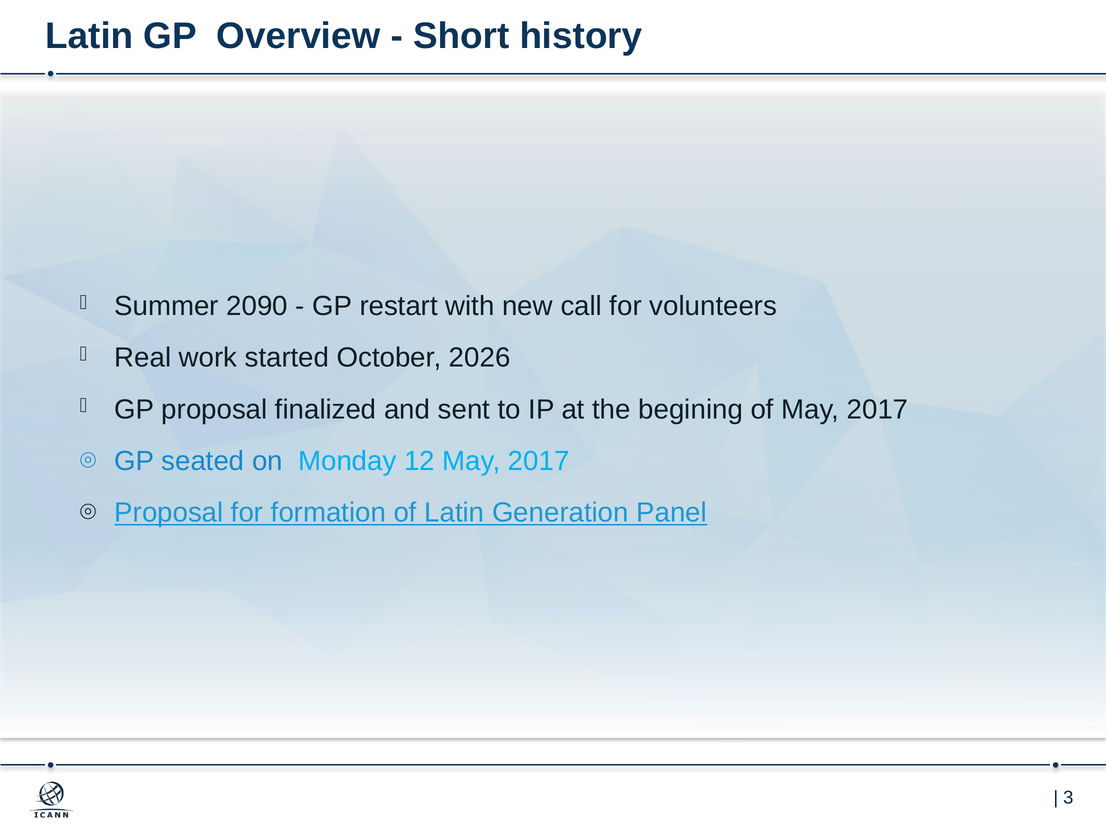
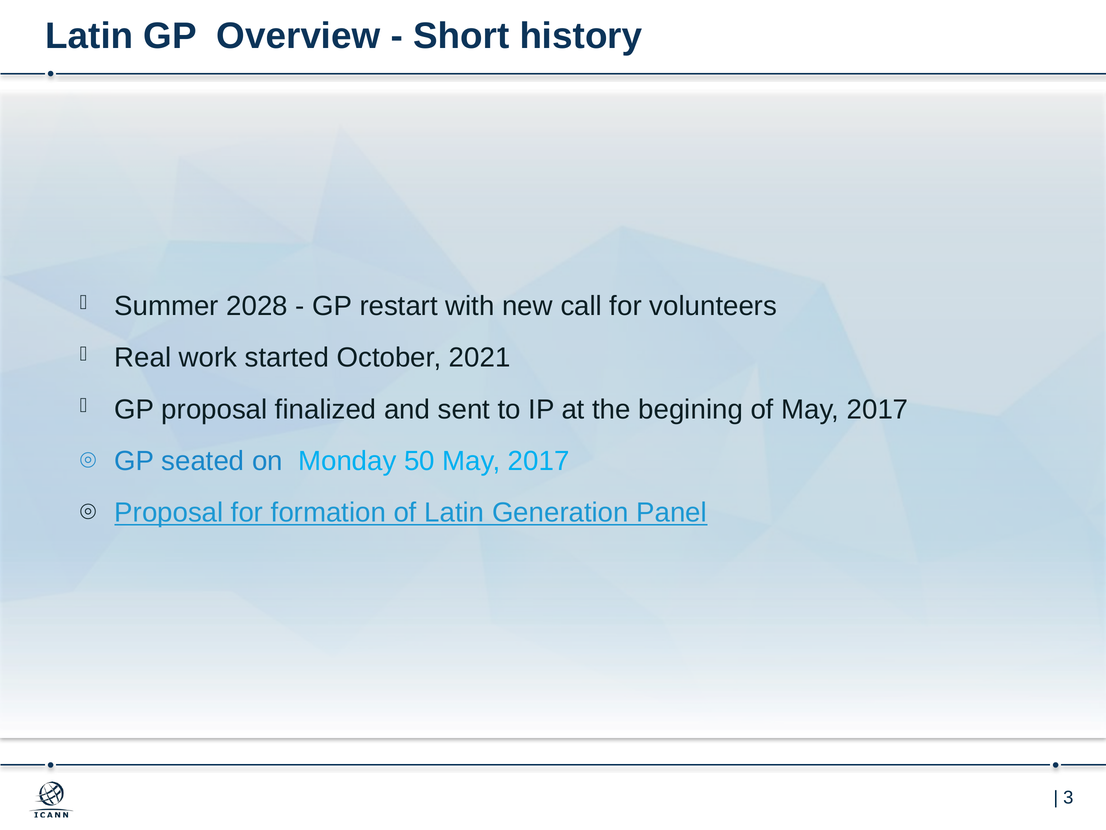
2090: 2090 -> 2028 (257, 306)
2026: 2026 -> 2021 (480, 358)
12: 12 -> 50 (419, 461)
